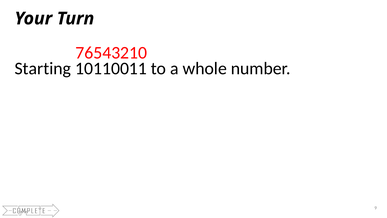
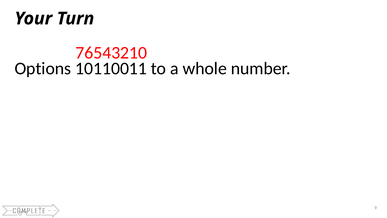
Starting: Starting -> Options (43, 68)
